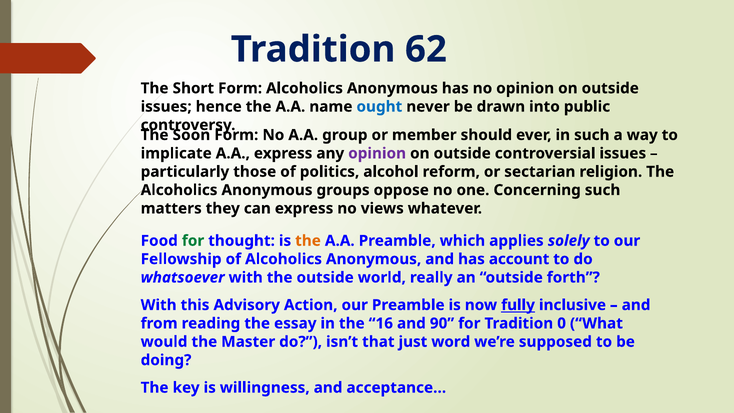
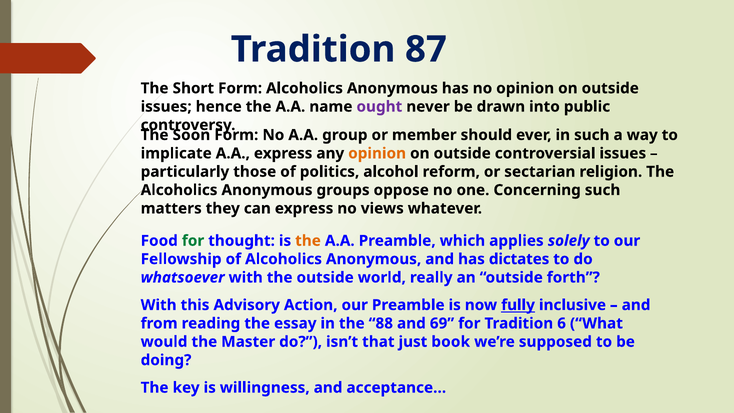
62: 62 -> 87 (426, 49)
ought colour: blue -> purple (379, 107)
opinion colour: purple -> orange (377, 153)
account: account -> dictates (519, 259)
16: 16 -> 88 (381, 323)
90: 90 -> 69 (442, 323)
0: 0 -> 6 (562, 323)
word: word -> book (451, 342)
